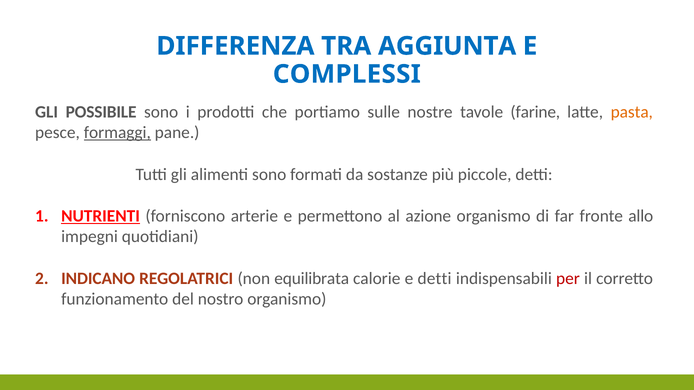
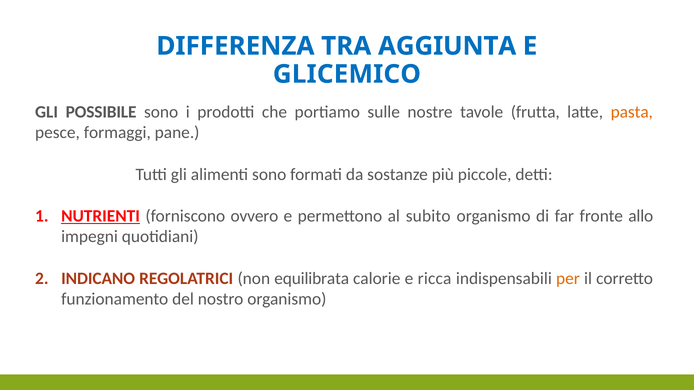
COMPLESSI: COMPLESSI -> GLICEMICO (347, 74)
farine: farine -> frutta (535, 112)
formaggi underline: present -> none (117, 133)
arterie: arterie -> ovvero (254, 216)
azione: azione -> subito (428, 216)
e detti: detti -> ricca (435, 279)
per colour: red -> orange (568, 279)
